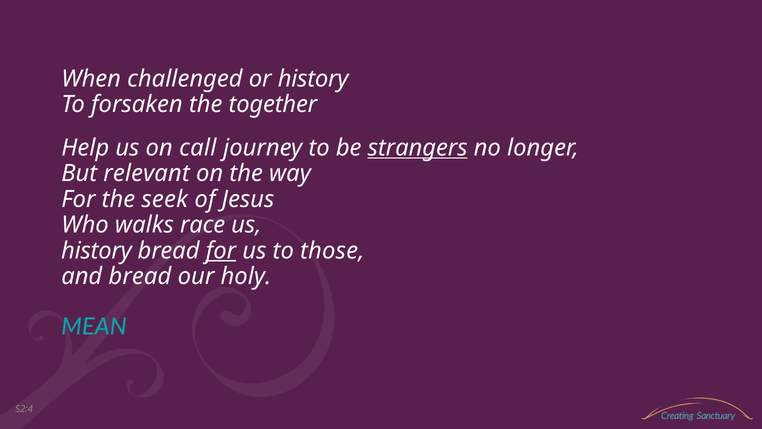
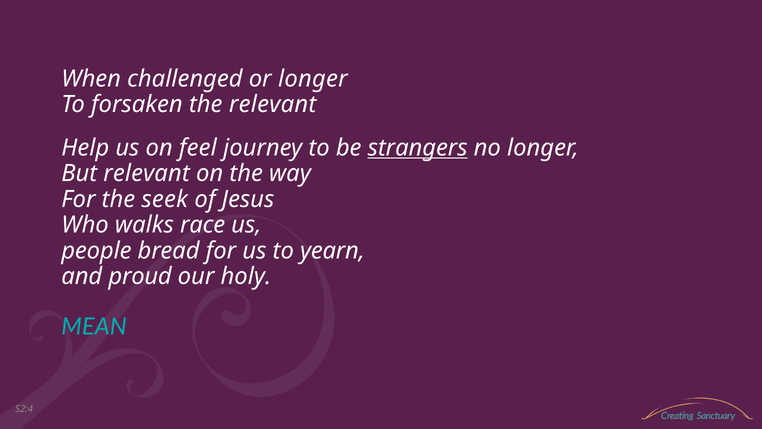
or history: history -> longer (313, 79)
the together: together -> relevant (273, 104)
call: call -> feel (198, 148)
history: history -> people (96, 250)
for underline: present -> none (221, 250)
those: those -> yearn (332, 250)
and bread: bread -> proud (140, 276)
